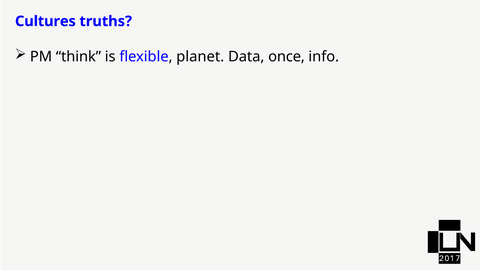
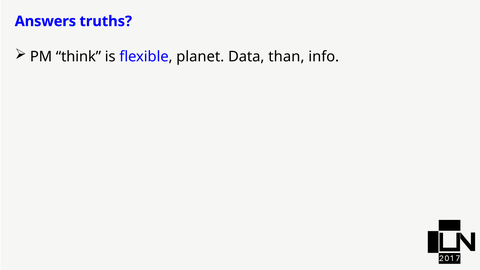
Cultures: Cultures -> Answers (45, 21)
once: once -> than (286, 57)
